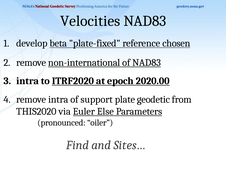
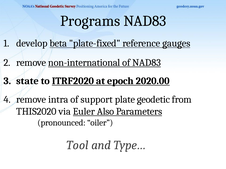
Velocities: Velocities -> Programs (90, 21)
chosen: chosen -> gauges (176, 43)
intra: intra -> state (28, 81)
Else: Else -> Also (106, 112)
Find: Find -> Tool (77, 145)
Sites…: Sites… -> Type… (130, 145)
